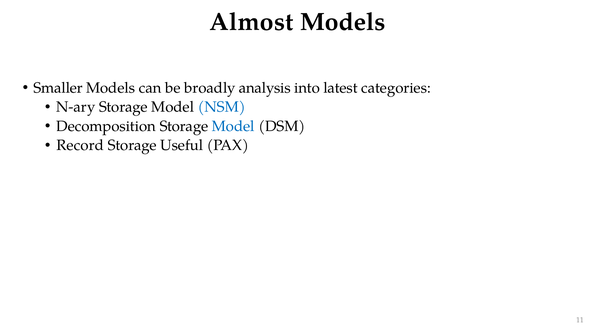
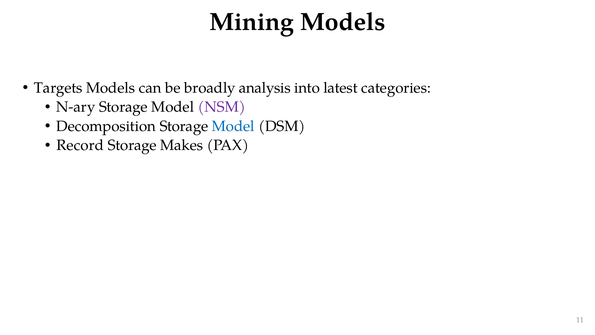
Almost: Almost -> Mining (252, 22)
Smaller: Smaller -> Targets (58, 88)
NSM colour: blue -> purple (222, 107)
Useful: Useful -> Makes (182, 145)
